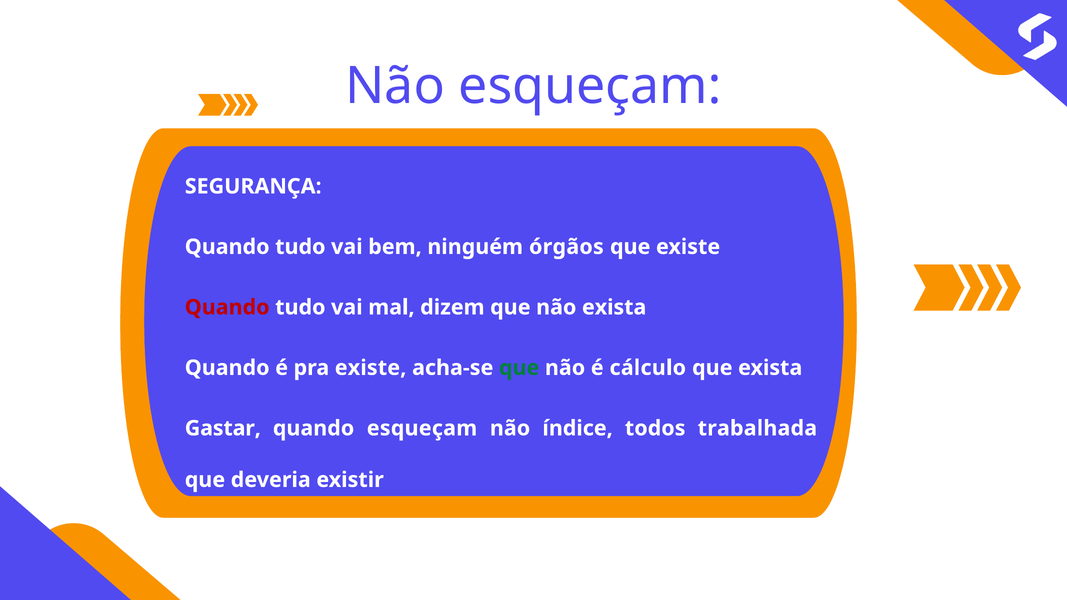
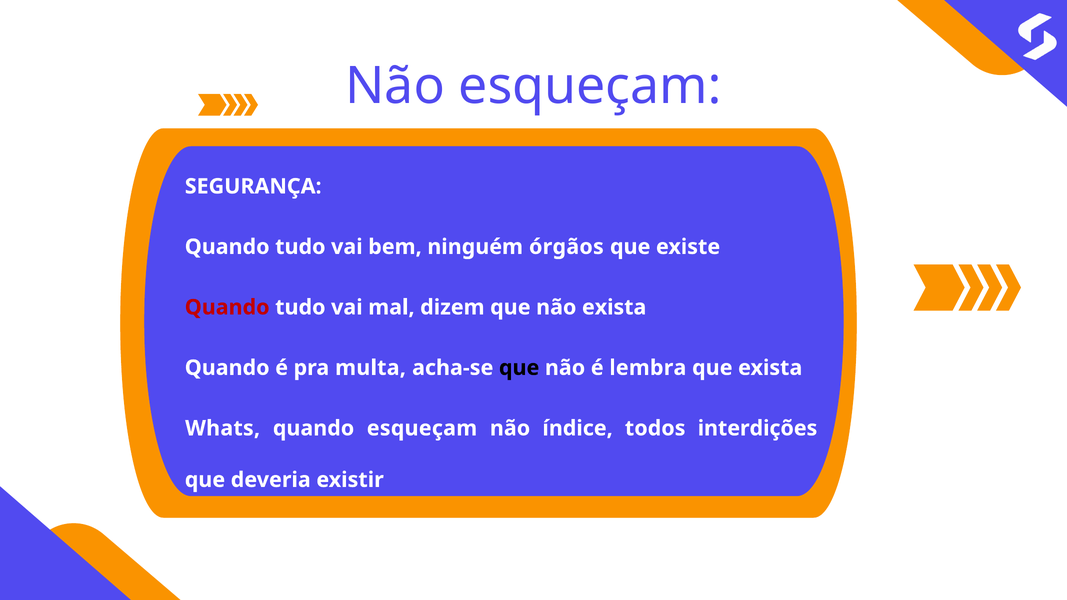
pra existe: existe -> multa (371, 368)
que colour: green -> black (519, 368)
cálculo: cálculo -> lembra (648, 368)
Gastar: Gastar -> Whats (223, 428)
trabalhada: trabalhada -> interdições (758, 428)
